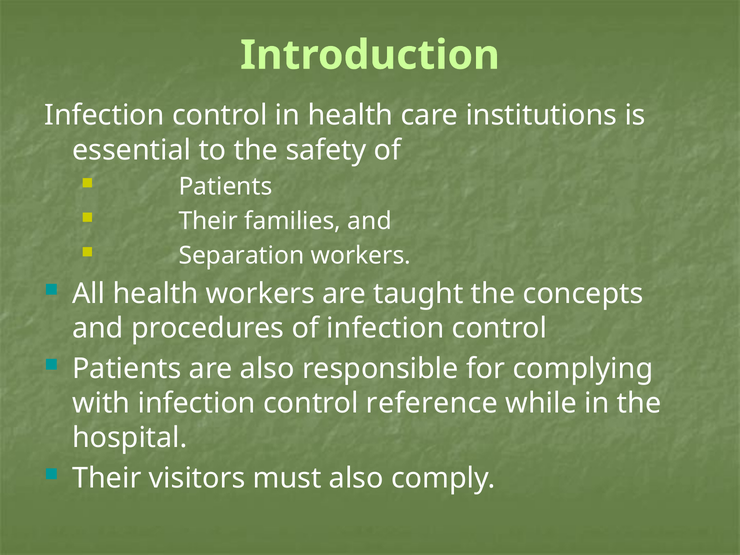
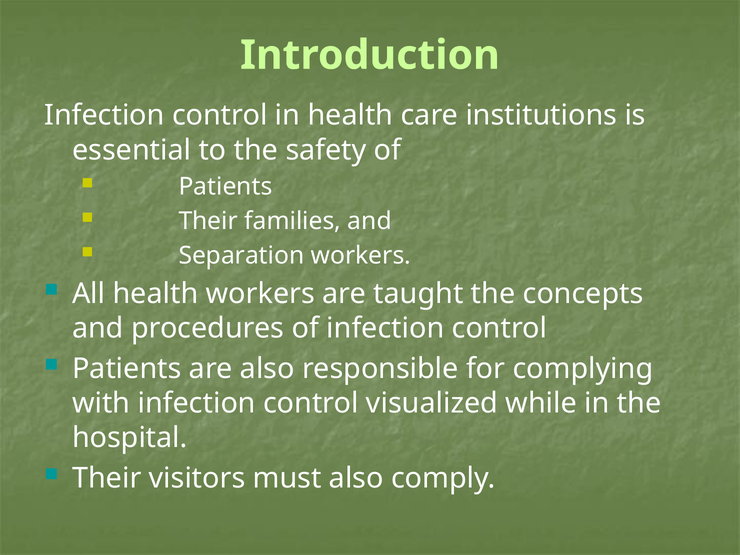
reference: reference -> visualized (432, 403)
